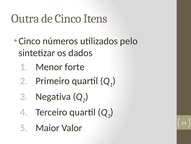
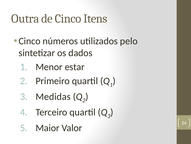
forte: forte -> estar (75, 67)
Negativa: Negativa -> Medidas (53, 96)
